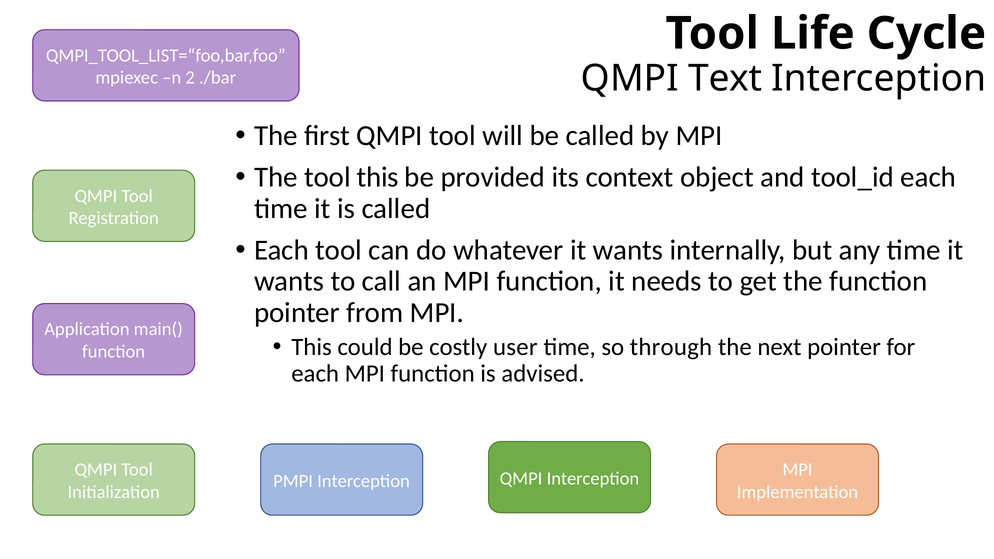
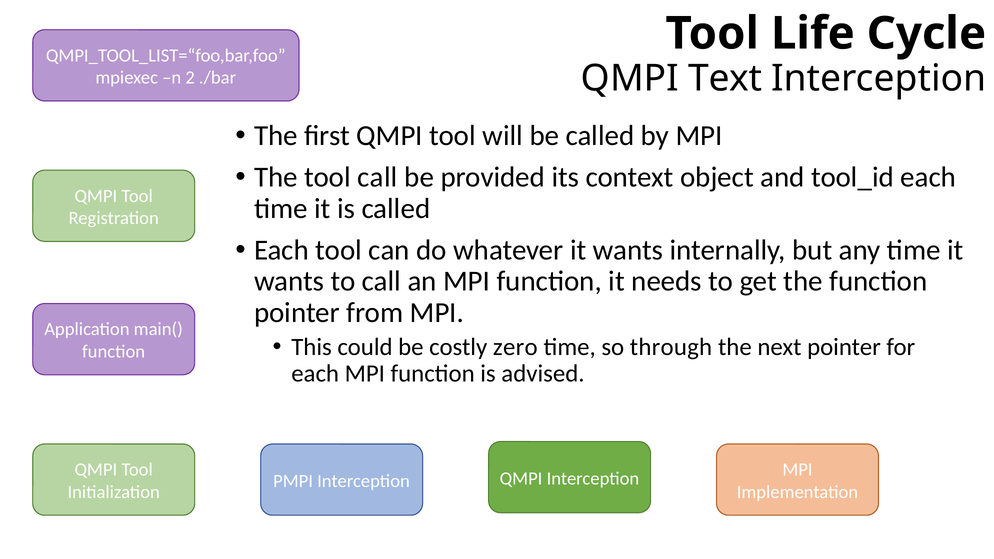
tool this: this -> call (377, 177)
user: user -> zero (515, 347)
